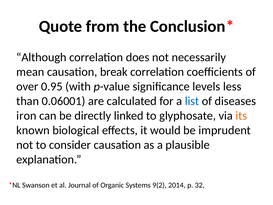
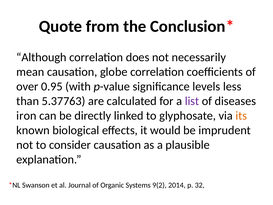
break: break -> globe (114, 72)
0.06001: 0.06001 -> 5.37763 (64, 101)
list colour: blue -> purple (192, 101)
